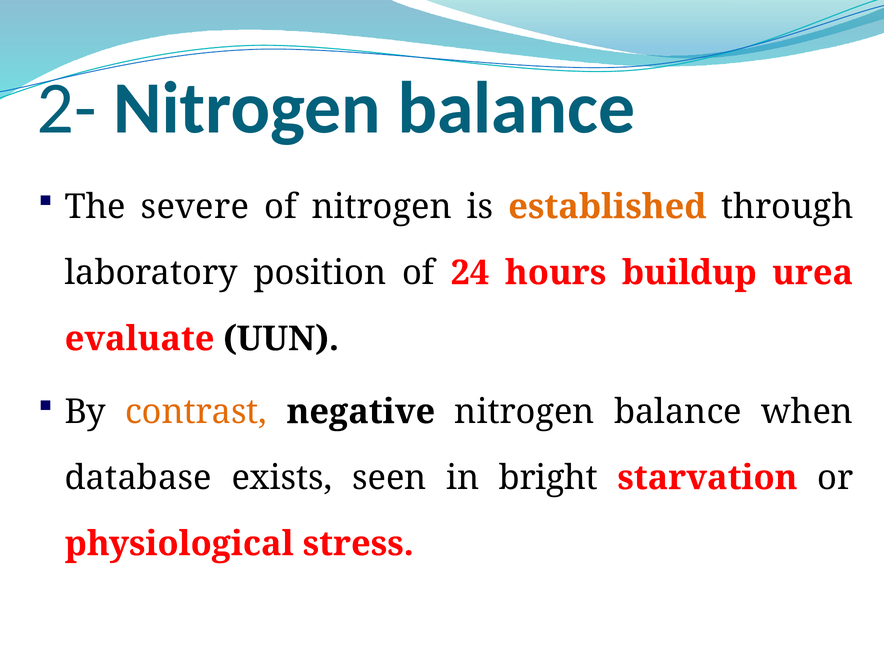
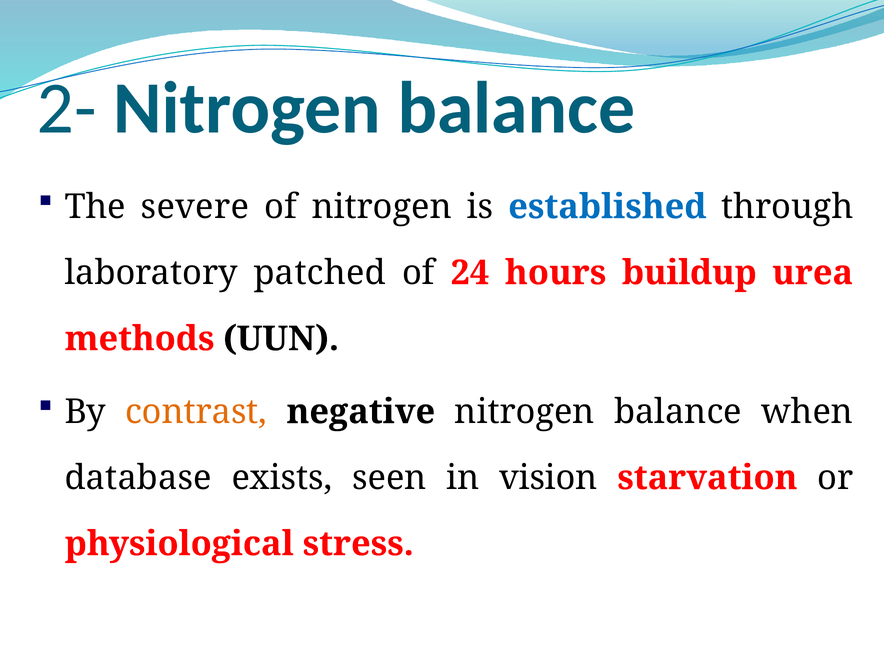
established colour: orange -> blue (607, 207)
position: position -> patched (320, 273)
evaluate: evaluate -> methods (140, 339)
bright: bright -> vision (548, 478)
